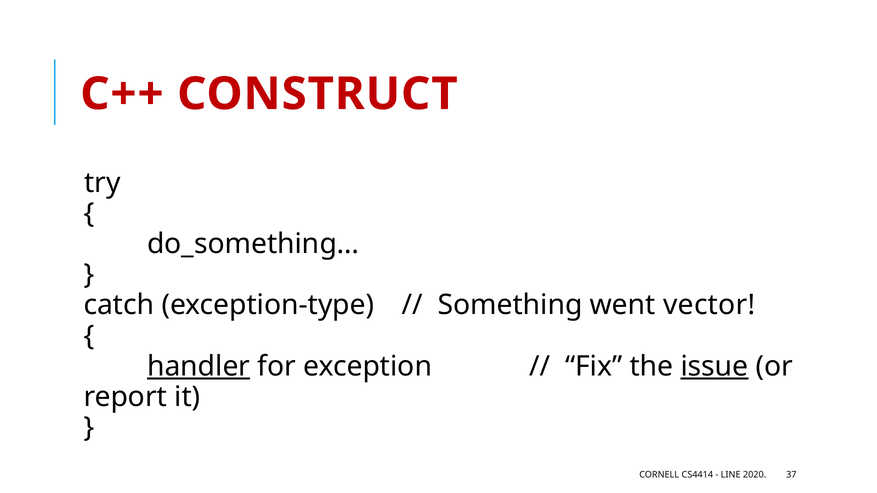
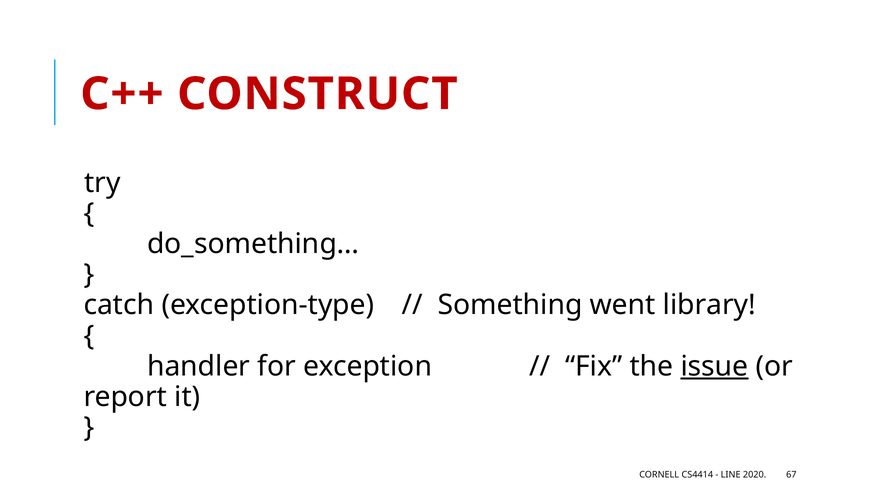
vector: vector -> library (709, 305)
handler underline: present -> none (199, 366)
37: 37 -> 67 (791, 475)
